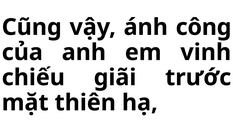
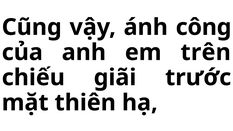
vinh: vinh -> trên (206, 52)
